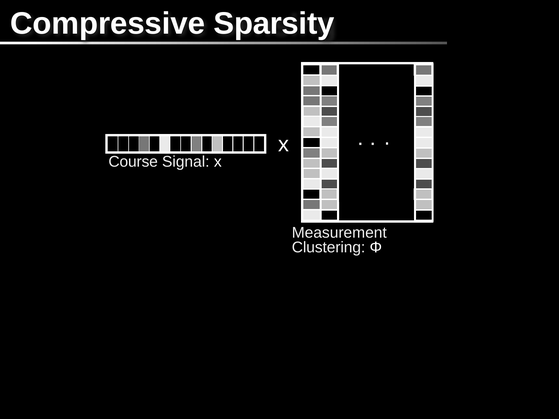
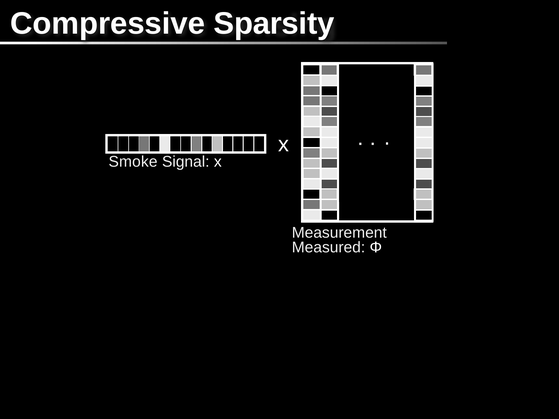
Course: Course -> Smoke (133, 162)
Clustering: Clustering -> Measured (328, 248)
